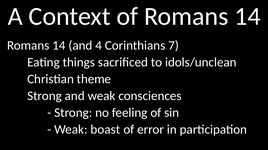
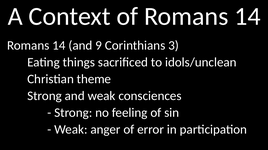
4: 4 -> 9 (99, 46)
7: 7 -> 3 (174, 46)
boast: boast -> anger (105, 130)
